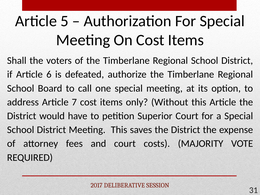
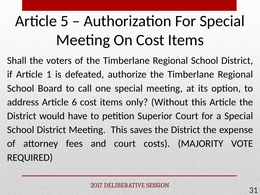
6: 6 -> 1 (49, 74)
7: 7 -> 6 (74, 102)
